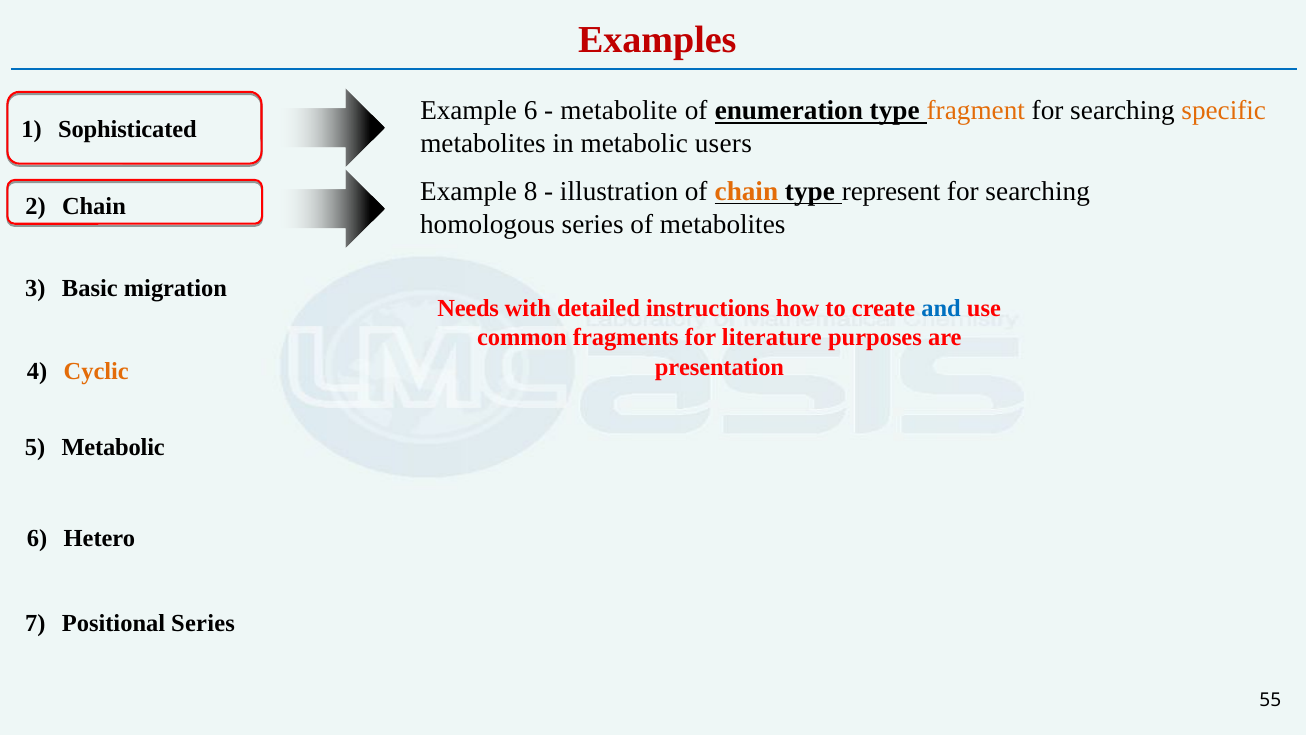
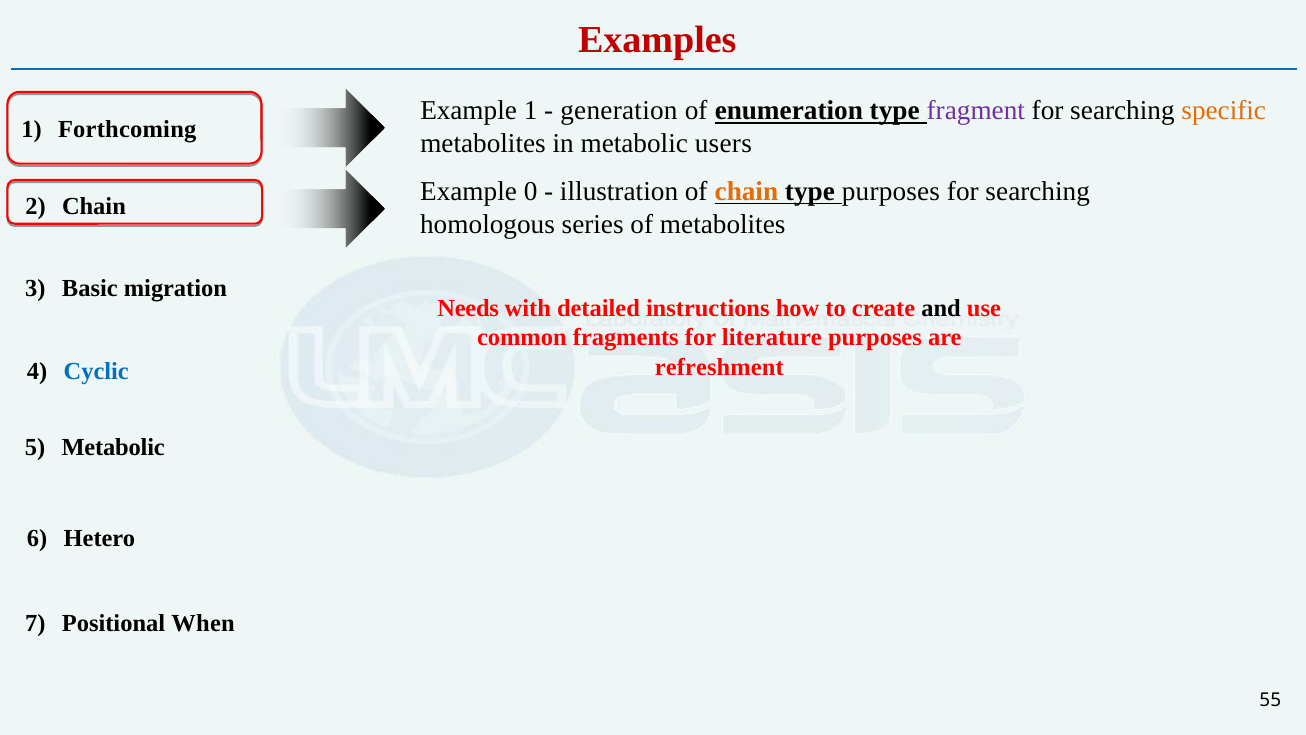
Example 6: 6 -> 1 (531, 111)
metabolite: metabolite -> generation (619, 111)
fragment colour: orange -> purple (976, 111)
Sophisticated: Sophisticated -> Forthcoming (127, 129)
8: 8 -> 0 (531, 192)
type represent: represent -> purposes (891, 192)
and colour: blue -> black (941, 308)
presentation: presentation -> refreshment (719, 367)
Cyclic colour: orange -> blue (96, 371)
Positional Series: Series -> When (203, 623)
